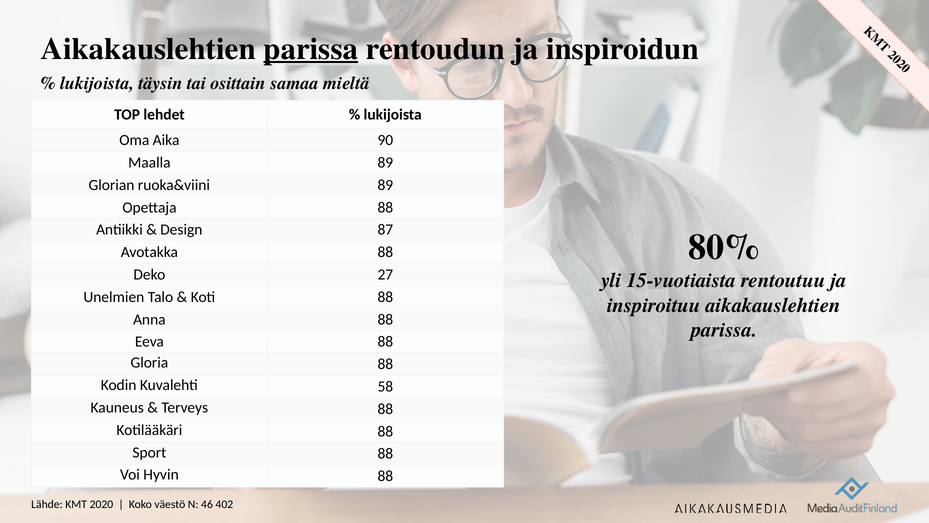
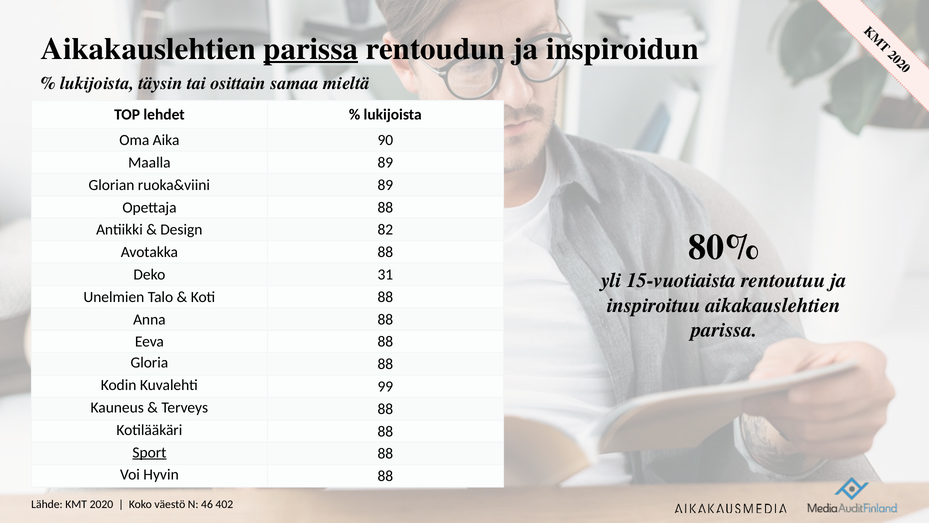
87: 87 -> 82 (385, 230)
27: 27 -> 31 (385, 274)
58: 58 -> 99 (385, 386)
Sport underline: none -> present (149, 452)
